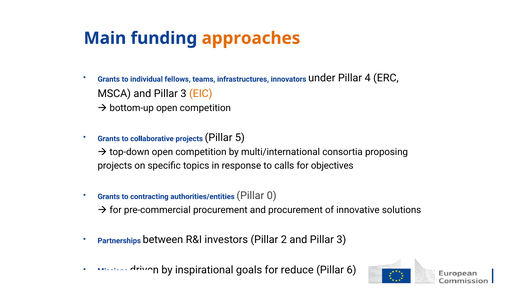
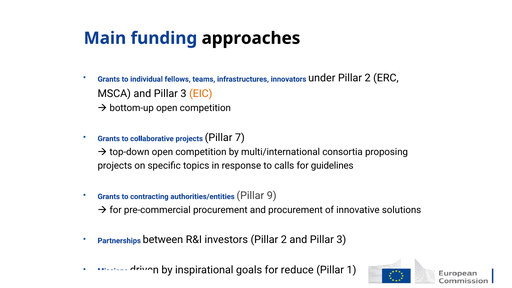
approaches colour: orange -> black (251, 38)
under Pillar 4: 4 -> 2 (368, 78)
5: 5 -> 7 (240, 138)
objectives: objectives -> guidelines (332, 166)
0: 0 -> 9 (272, 196)
6: 6 -> 1 (351, 270)
